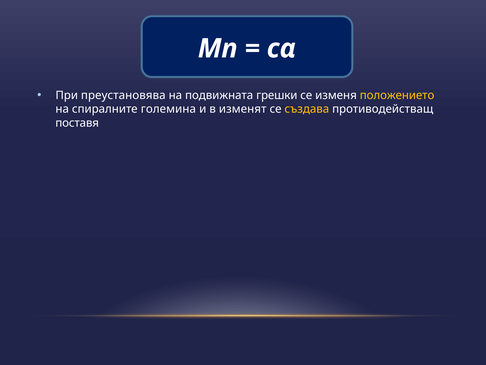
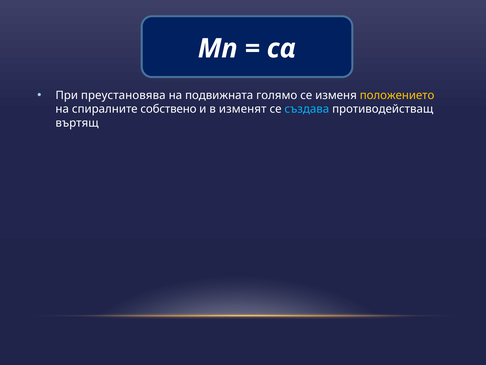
грешки: грешки -> голямо (277, 95)
големина: големина -> собствено (168, 109)
създава colour: yellow -> light blue (307, 109)
поставя: поставя -> въртящ (77, 123)
